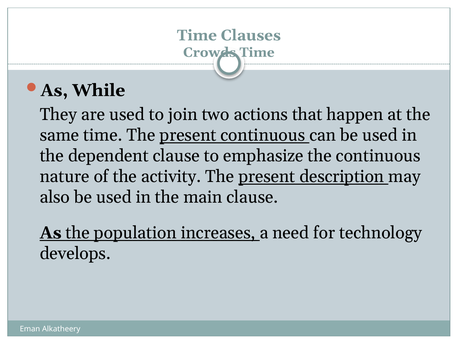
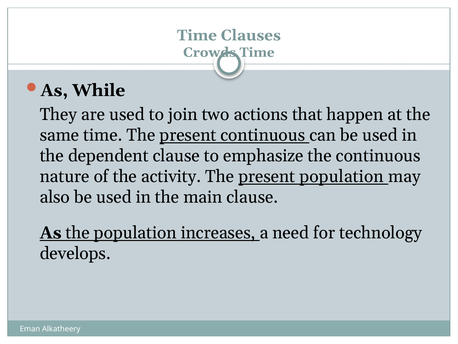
present description: description -> population (342, 176)
